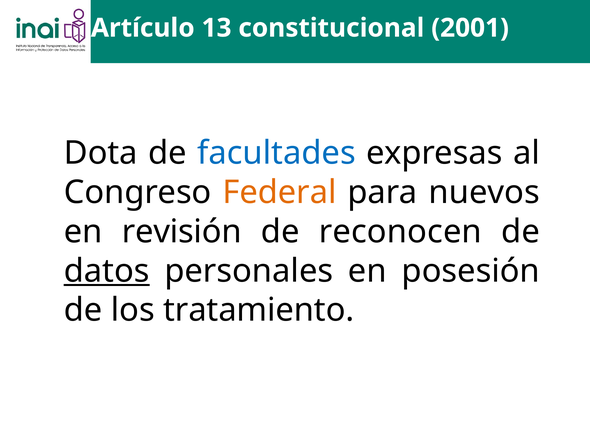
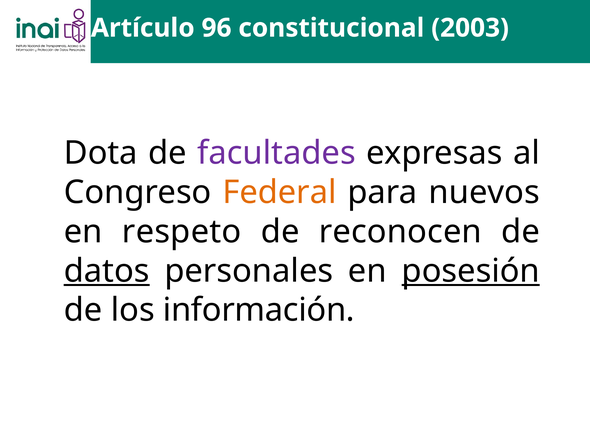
13: 13 -> 96 (217, 28)
2001: 2001 -> 2003 (470, 28)
facultades colour: blue -> purple (277, 153)
revisión: revisión -> respeto (182, 232)
posesión underline: none -> present (471, 271)
tratamiento: tratamiento -> información (259, 311)
